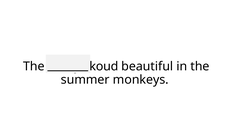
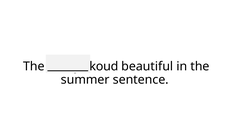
monkeys: monkeys -> sentence (141, 80)
